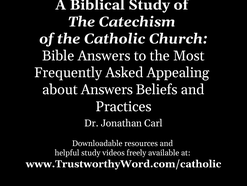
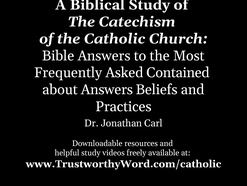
Appealing: Appealing -> Contained (178, 72)
